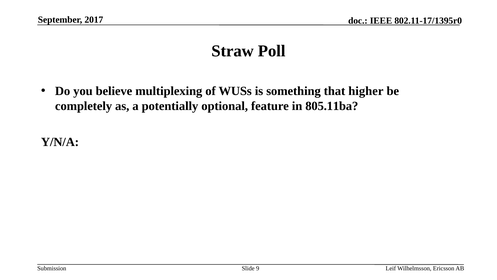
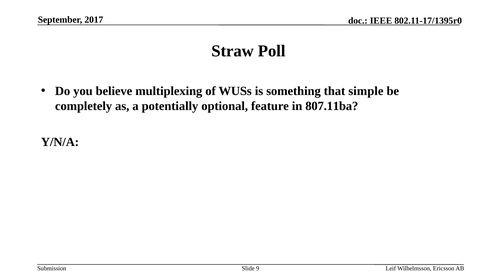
higher: higher -> simple (366, 91)
805.11ba: 805.11ba -> 807.11ba (332, 106)
